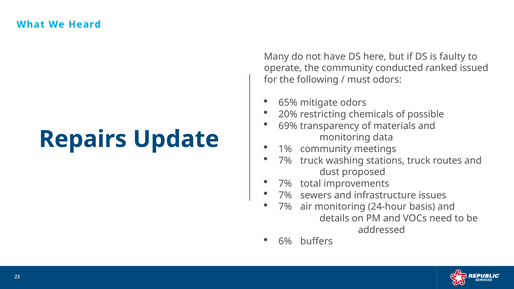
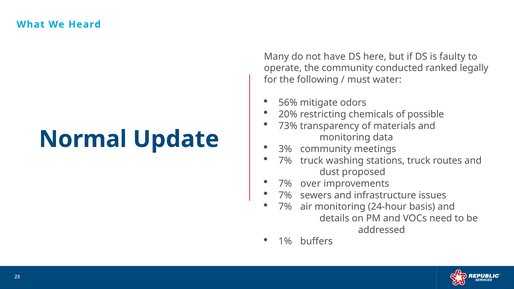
issued: issued -> legally (474, 68)
must odors: odors -> water (387, 80)
65%: 65% -> 56% (288, 103)
69%: 69% -> 73% (288, 126)
Repairs: Repairs -> Normal (83, 139)
1%: 1% -> 3% (285, 149)
total: total -> over (311, 184)
6%: 6% -> 1% (285, 242)
